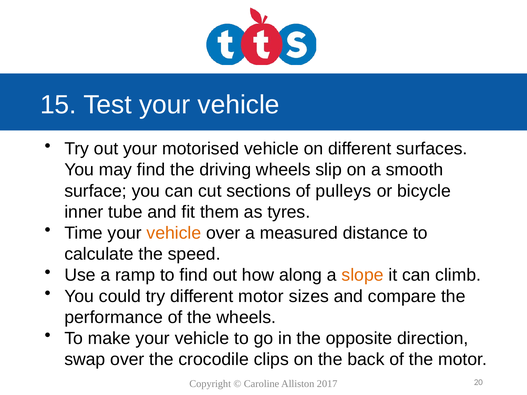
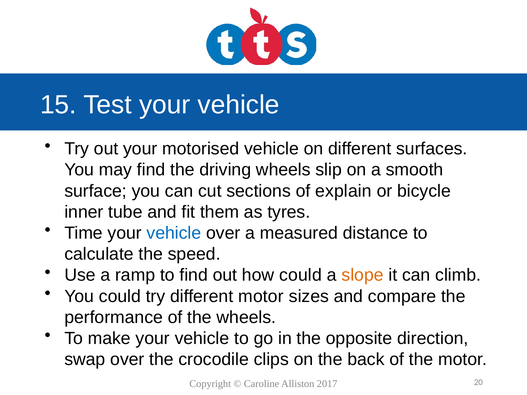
pulleys: pulleys -> explain (343, 191)
vehicle colour: orange -> blue (174, 233)
how along: along -> could (300, 275)
